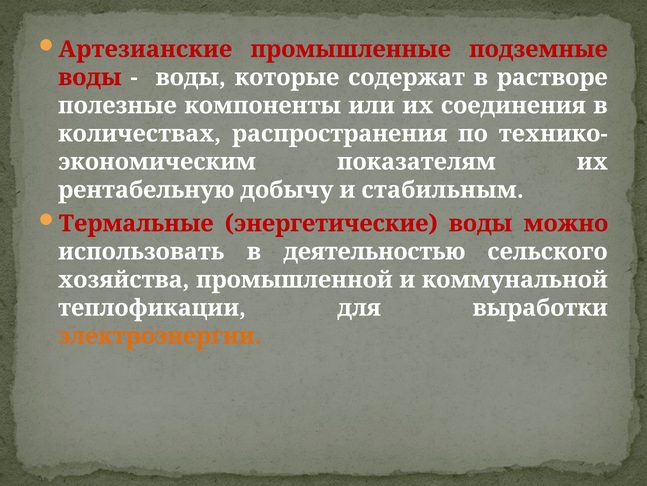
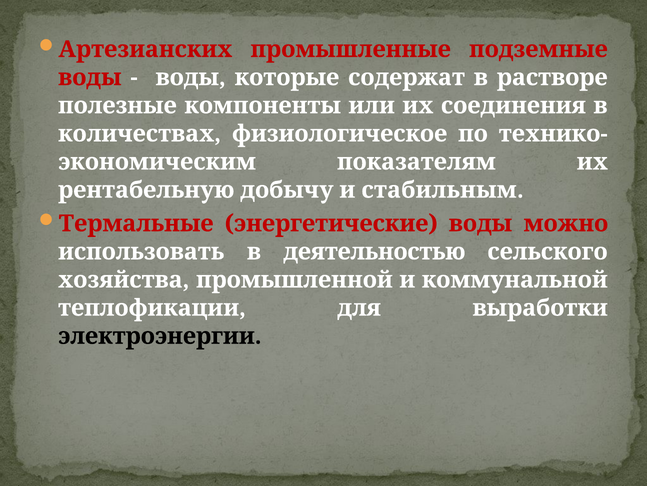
Артезианские: Артезианские -> Артезианских (145, 49)
распространения: распространения -> физиологическое (340, 134)
электроэнергии colour: orange -> black (160, 336)
